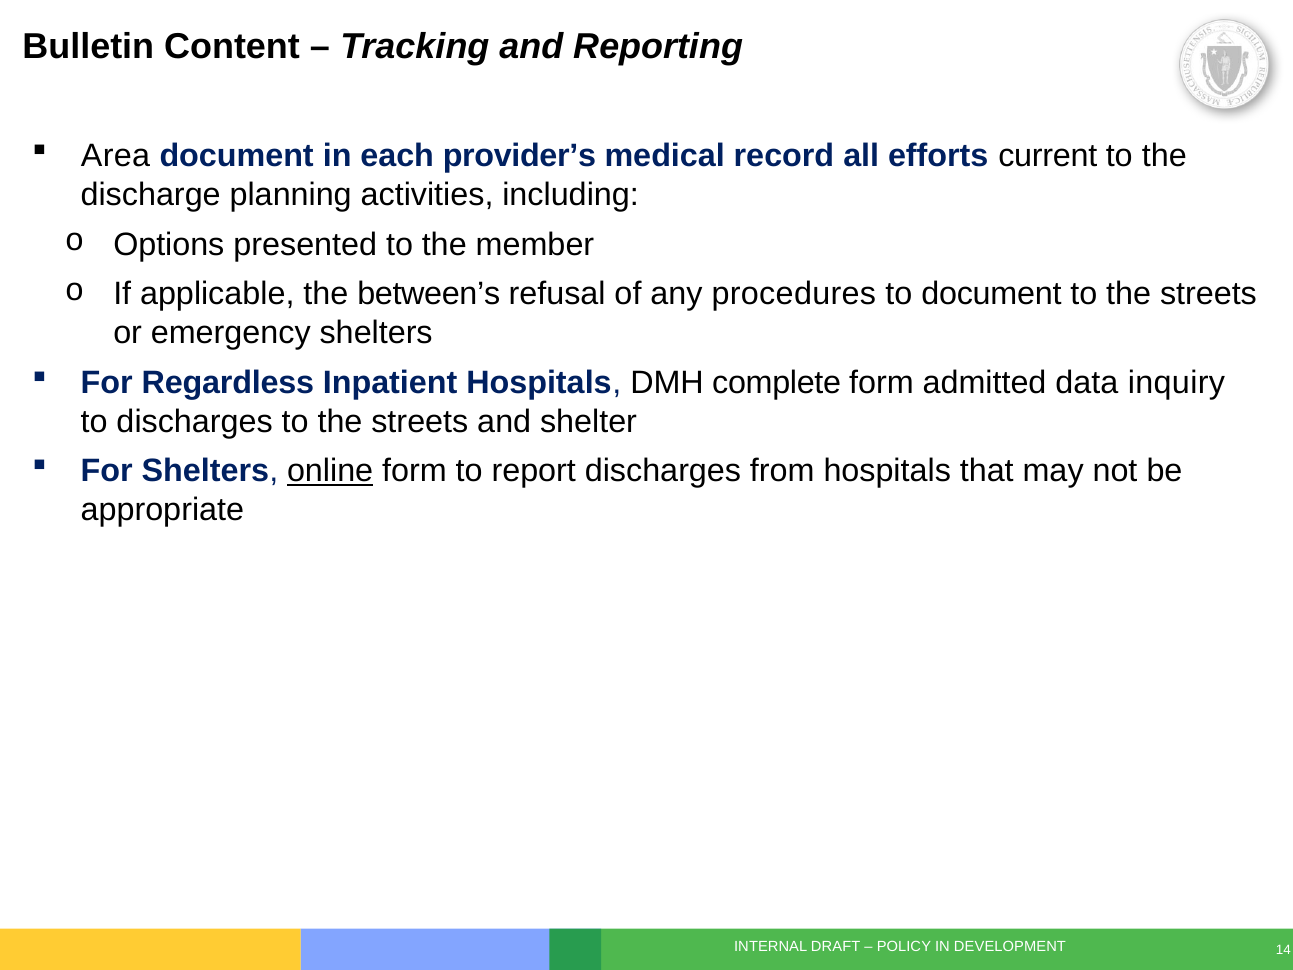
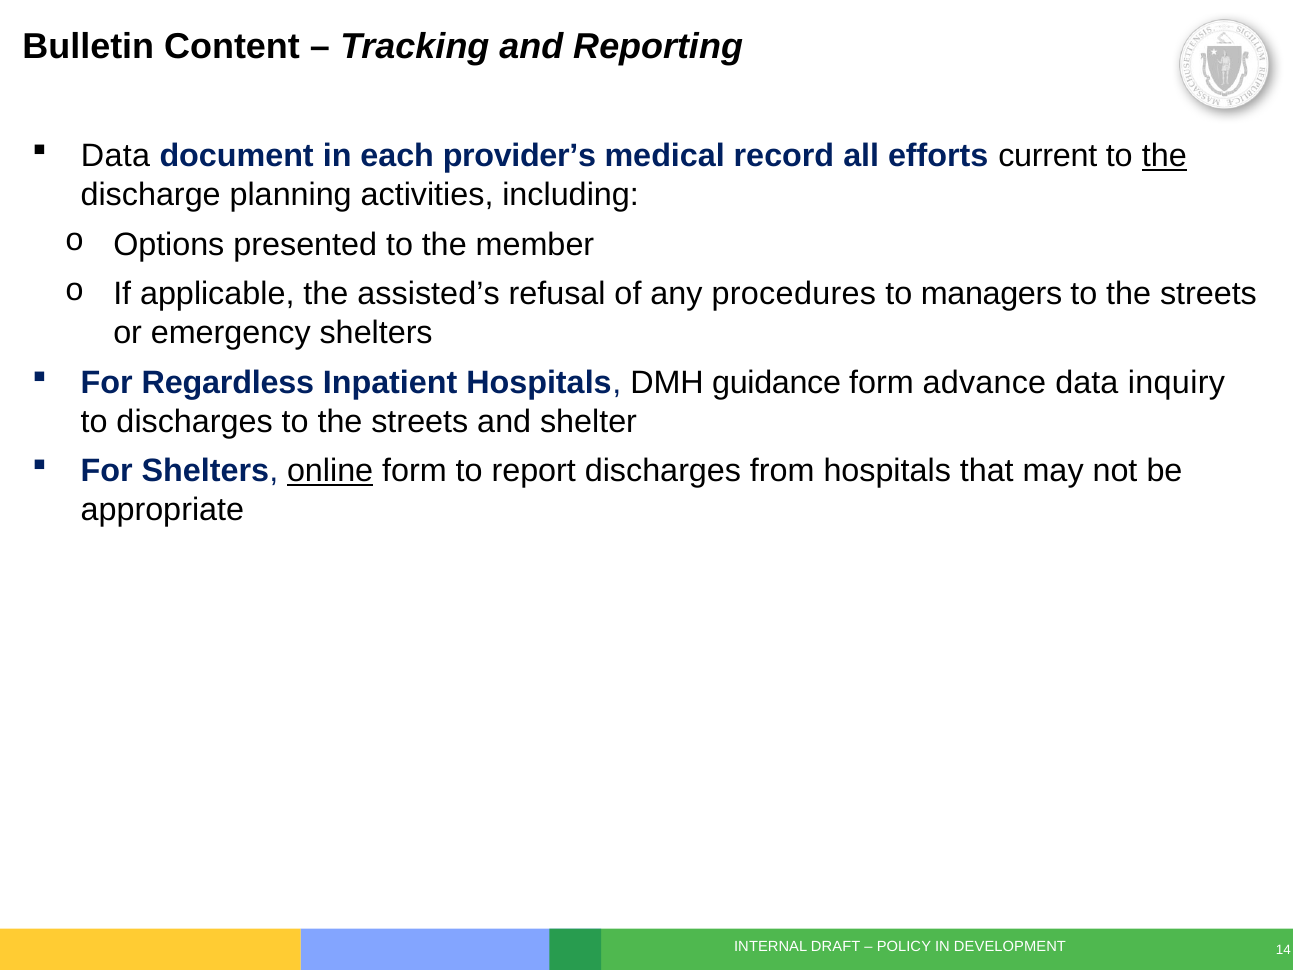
Area: Area -> Data (116, 156)
the underline: none -> present (1164, 156)
between’s: between’s -> assisted’s (429, 294)
to document: document -> managers (992, 294)
complete: complete -> guidance (777, 383)
admitted: admitted -> advance (984, 383)
